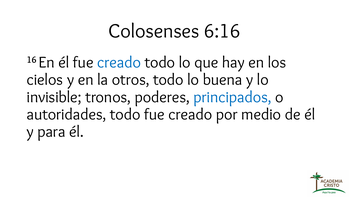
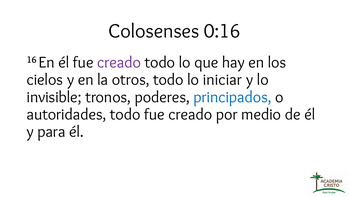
6:16: 6:16 -> 0:16 (222, 31)
creado colour: blue -> purple (119, 62)
buena: buena -> iniciar (222, 79)
